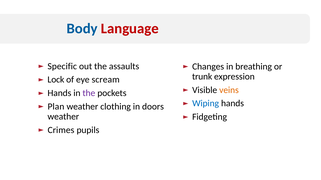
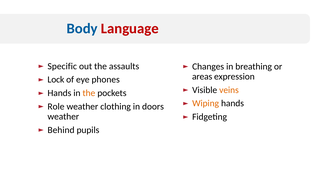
trunk: trunk -> areas (202, 77)
scream: scream -> phones (106, 80)
the colour: purple -> orange (89, 93)
Wiping colour: blue -> orange (206, 104)
Plan: Plan -> Role (56, 107)
Crimes: Crimes -> Behind (61, 130)
